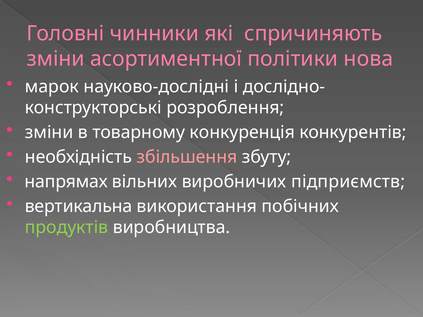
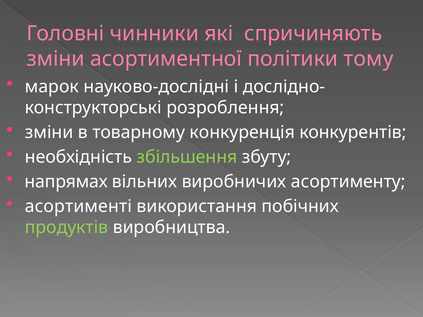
нова: нова -> тому (368, 59)
збільшення colour: pink -> light green (187, 157)
підприємств: підприємств -> асортименту (348, 182)
вертикальна: вертикальна -> асортименті (78, 206)
